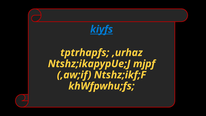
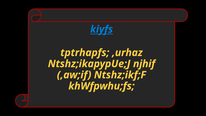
mjpf: mjpf -> njhif (144, 64)
